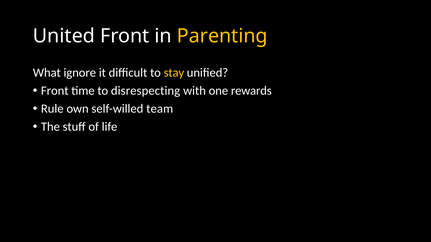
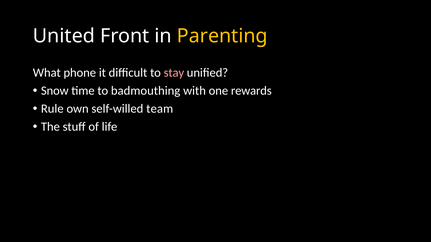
ignore: ignore -> phone (80, 73)
stay colour: yellow -> pink (174, 73)
Front: Front -> Snow (55, 91)
disrespecting: disrespecting -> badmouthing (146, 91)
